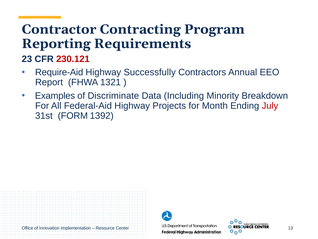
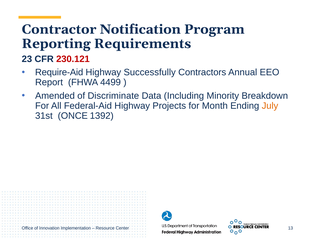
Contracting: Contracting -> Notification (140, 29)
1321: 1321 -> 4499 (111, 82)
Examples: Examples -> Amended (55, 96)
July colour: red -> orange (270, 106)
FORM: FORM -> ONCE (73, 116)
